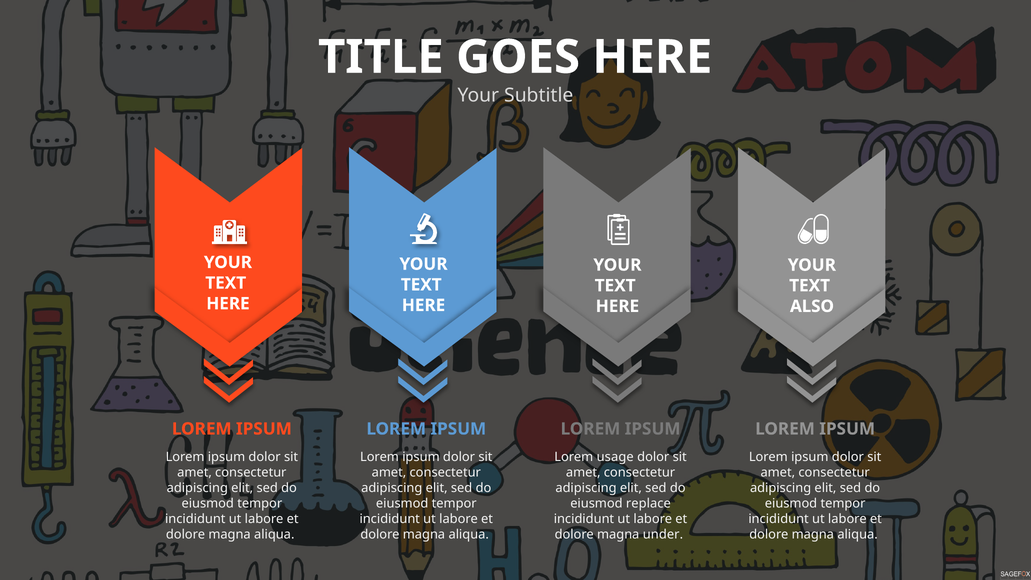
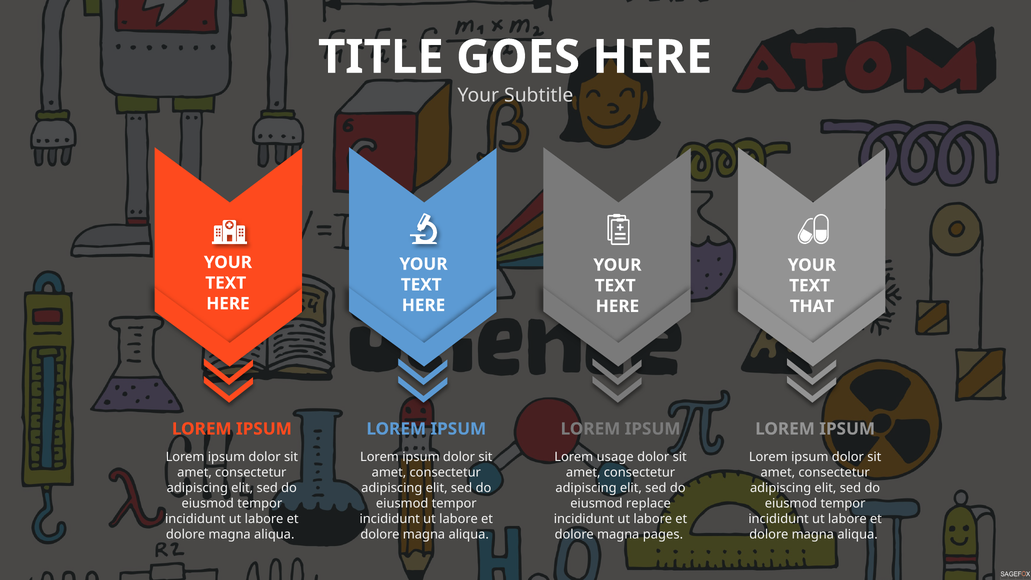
ALSO: ALSO -> THAT (812, 306)
under: under -> pages (663, 534)
